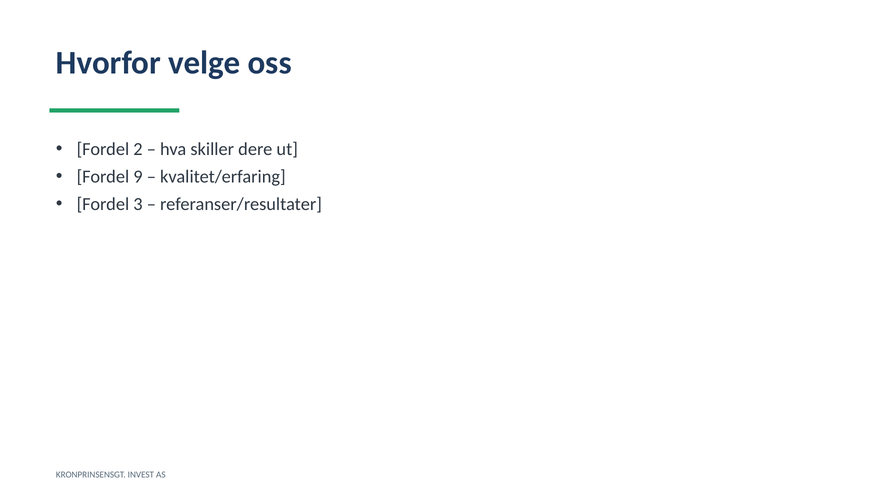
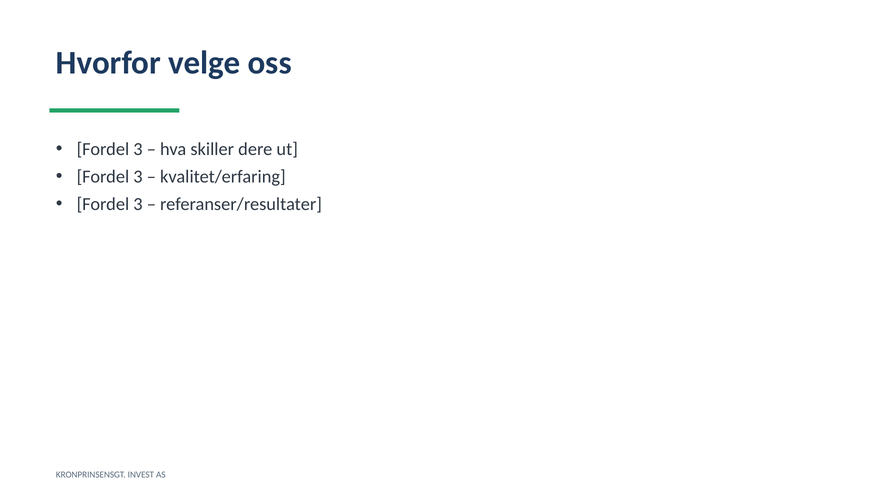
2: 2 -> 3 (138, 149)
9: 9 -> 3 (138, 177)
